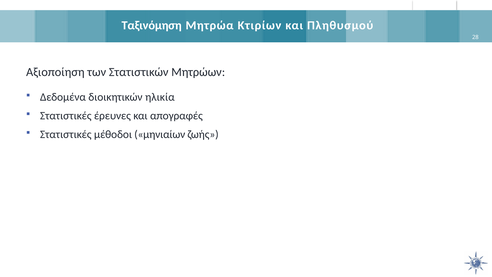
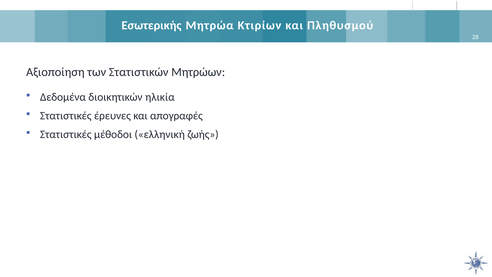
Ταξινόμηση: Ταξινόμηση -> Εσωτερικής (151, 26)
μηνιαίων: μηνιαίων -> ελληνική (160, 134)
